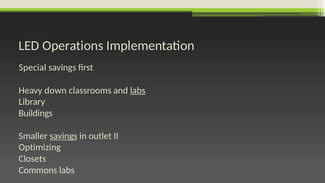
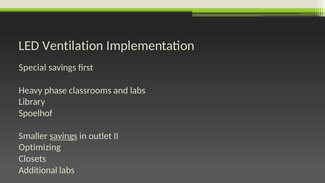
Operations: Operations -> Ventilation (73, 46)
down: down -> phase (56, 90)
labs underline: present -> none (138, 90)
Buildings: Buildings -> Spoelhof (36, 113)
Commons: Commons -> Additional (38, 170)
